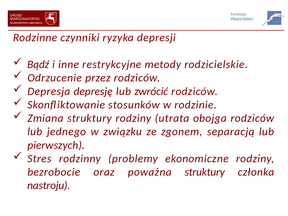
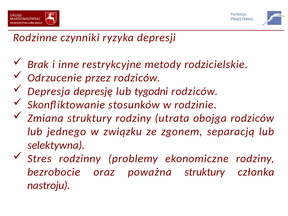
Bądź: Bądź -> Brak (38, 64)
zwrócić: zwrócić -> tygodni (151, 91)
pierwszych: pierwszych -> selektywna (56, 145)
